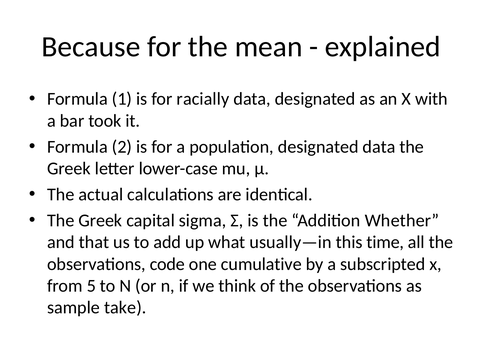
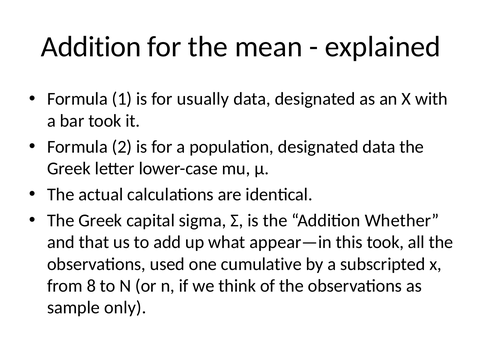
Because: Because -> Addition (91, 47)
racially: racially -> usually (203, 99)
usually—in: usually—in -> appear—in (291, 242)
this time: time -> took (385, 242)
code: code -> used (167, 264)
5: 5 -> 8 (91, 286)
take: take -> only (125, 308)
